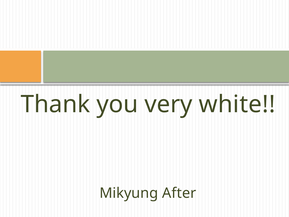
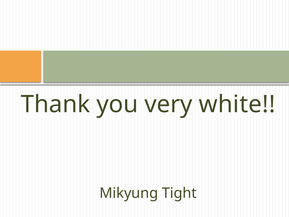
After: After -> Tight (179, 193)
